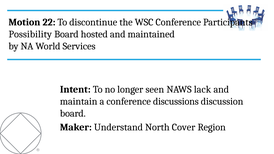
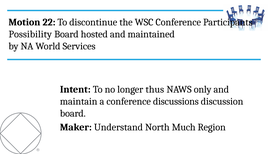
seen: seen -> thus (155, 90)
lack: lack -> only (203, 90)
Cover: Cover -> Much (184, 127)
